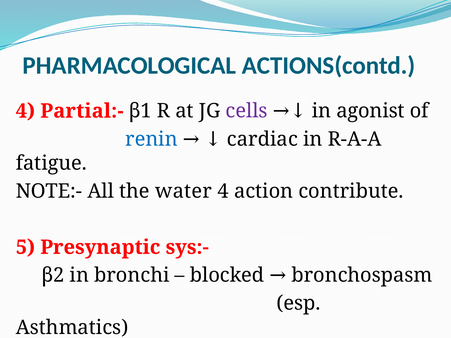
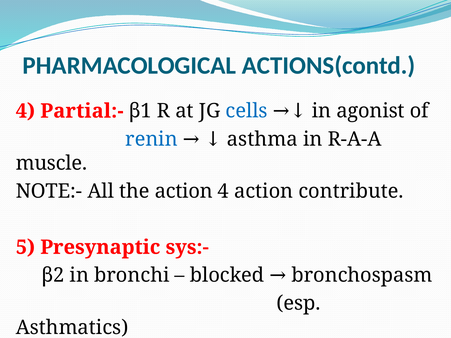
cells colour: purple -> blue (247, 111)
cardiac: cardiac -> asthma (262, 139)
fatigue: fatigue -> muscle (51, 163)
the water: water -> action (184, 191)
